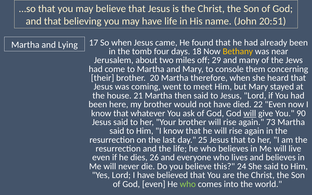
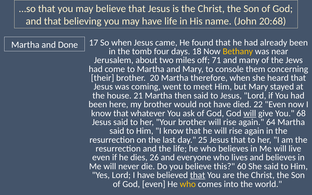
20:51: 20:51 -> 20:68 (273, 21)
Lying: Lying -> Done (68, 45)
29: 29 -> 71 (216, 60)
90: 90 -> 68 (301, 113)
73: 73 -> 64 (271, 122)
24: 24 -> 60 (242, 166)
that underline: none -> present (198, 175)
who colour: light green -> yellow (188, 184)
